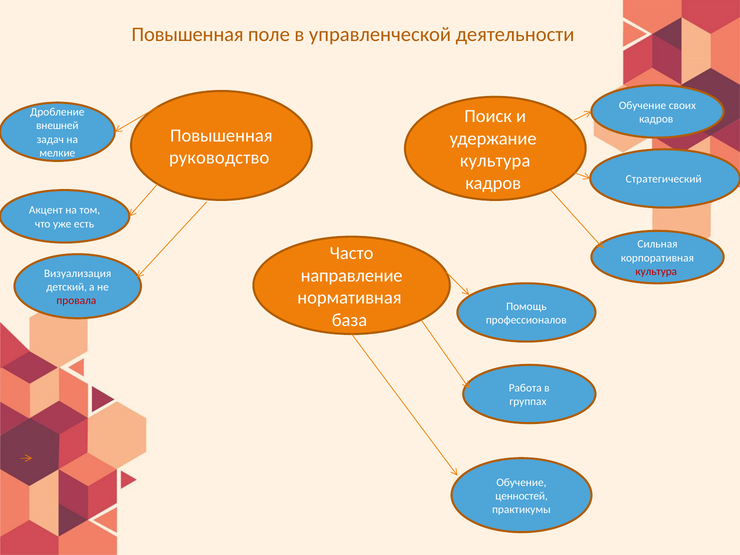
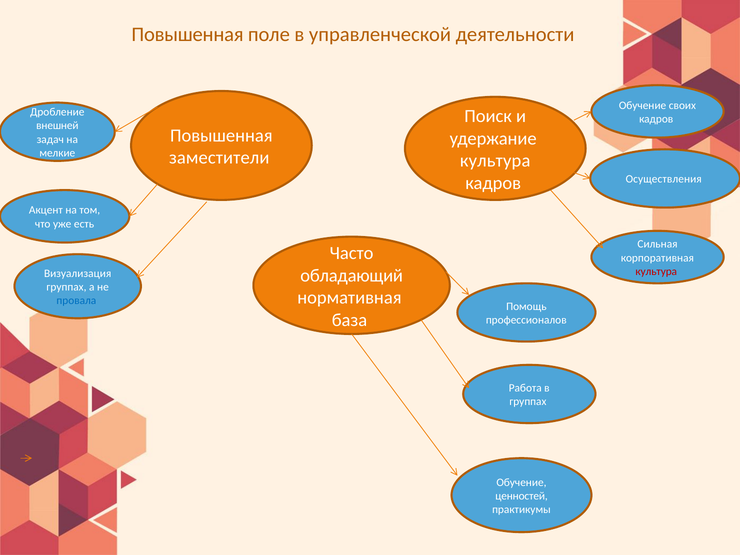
руководство: руководство -> заместители (219, 158)
Стратегический: Стратегический -> Осуществления (664, 179)
направление: направление -> обладающий (352, 276)
детский: детский -> группах (66, 287)
провала colour: red -> blue (76, 301)
